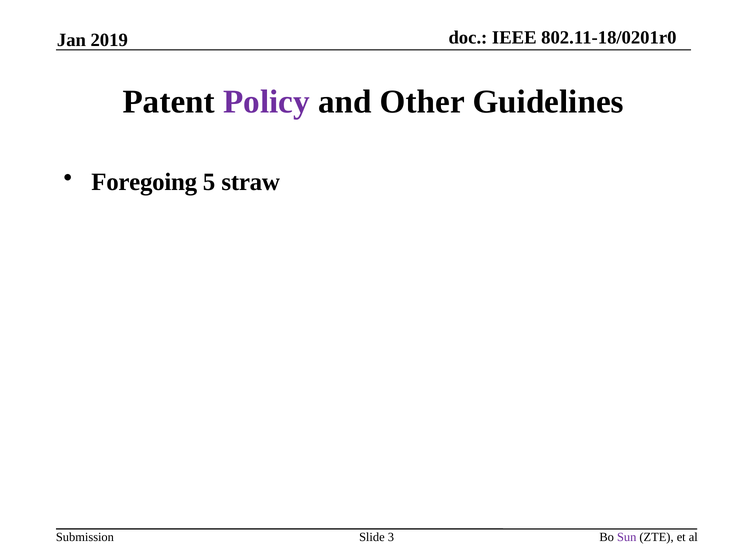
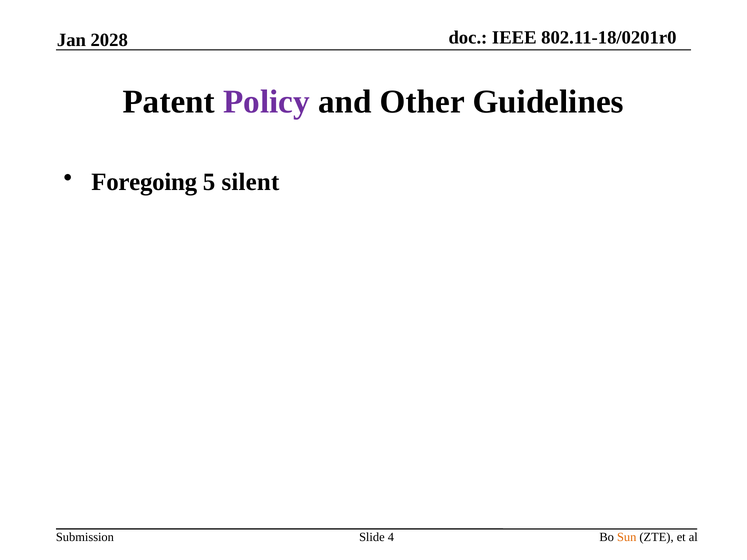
2019: 2019 -> 2028 (109, 40)
straw: straw -> silent (250, 182)
3: 3 -> 4 (391, 537)
Sun colour: purple -> orange (627, 537)
